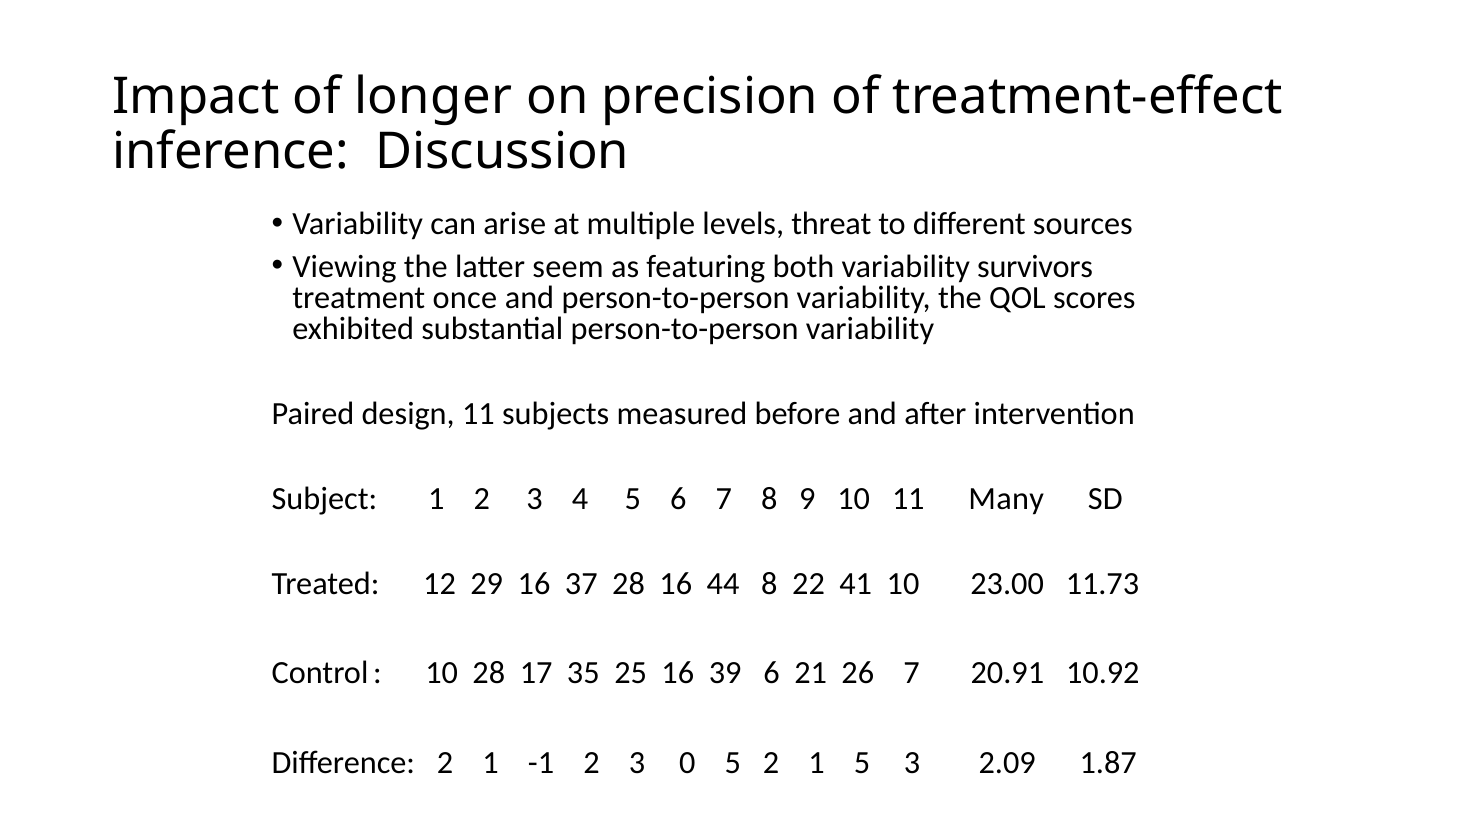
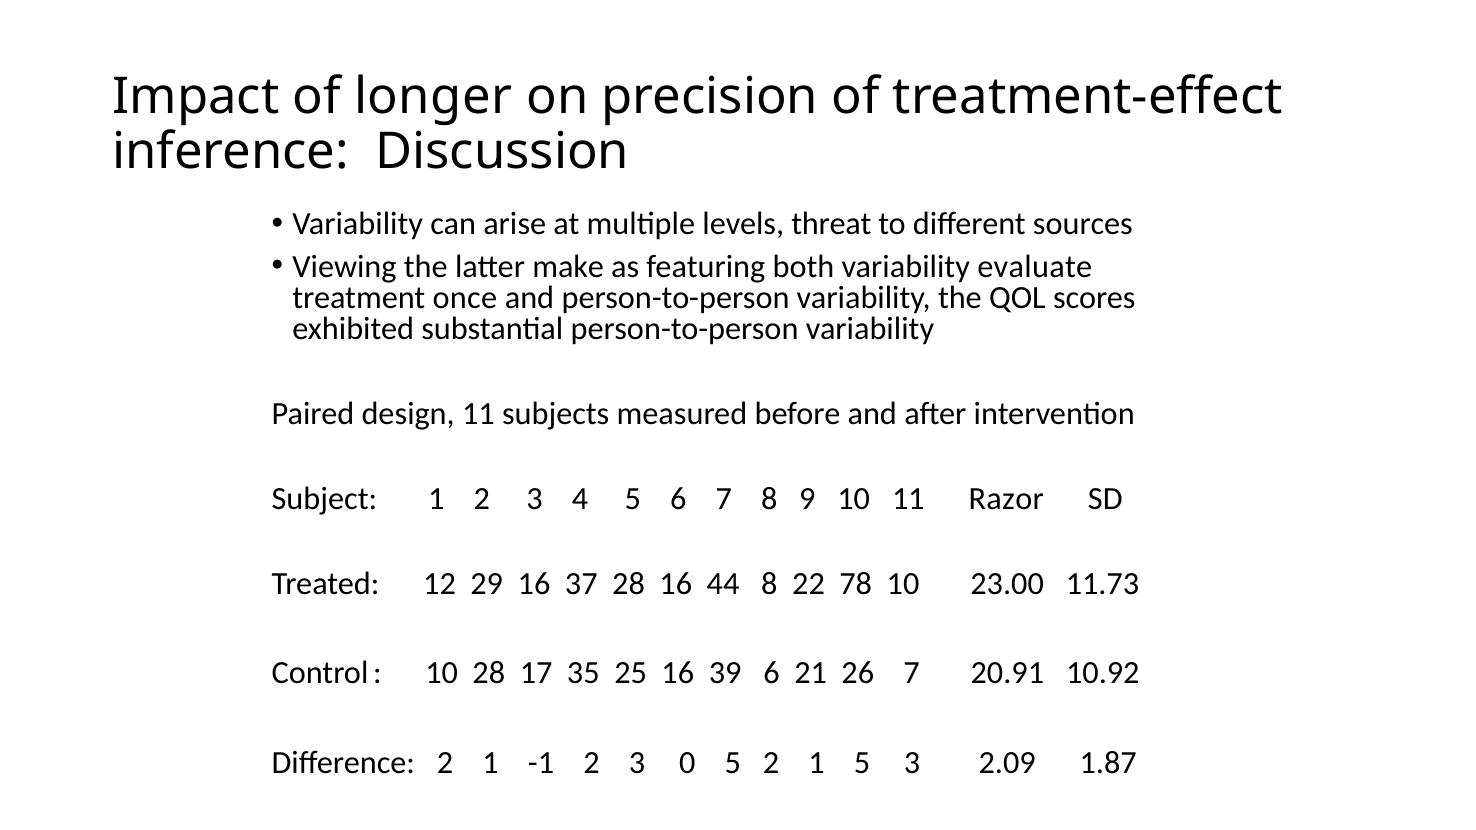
seem: seem -> make (568, 267)
survivors: survivors -> evaluate (1035, 267)
Many: Many -> Razor (1006, 499)
41: 41 -> 78 (856, 584)
